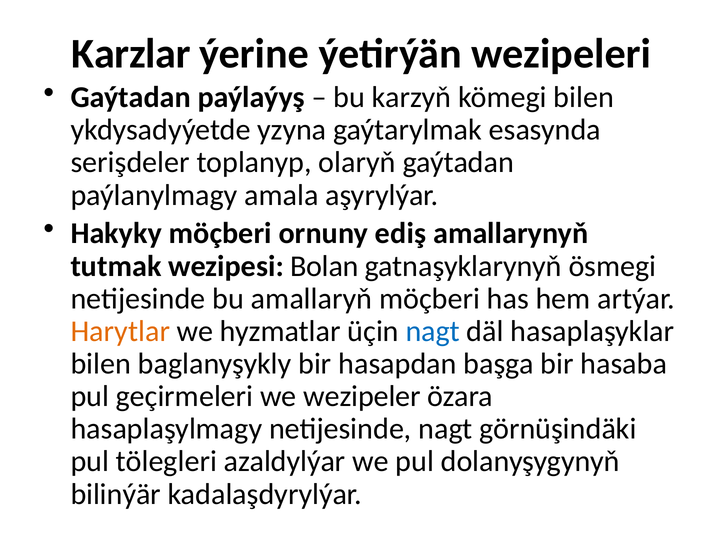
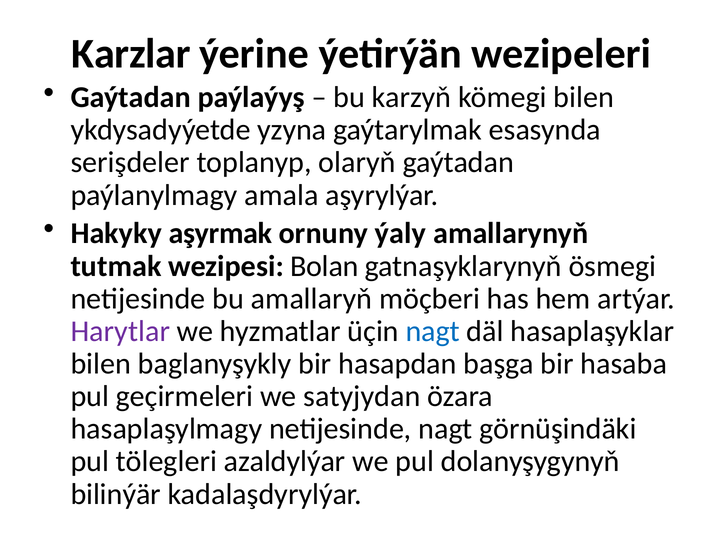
Hakyky möçberi: möçberi -> aşyrmak (220, 233)
ediş: ediş -> ýaly (400, 233)
Harytlar colour: orange -> purple (120, 331)
wezipeler: wezipeler -> satyjydan (362, 396)
